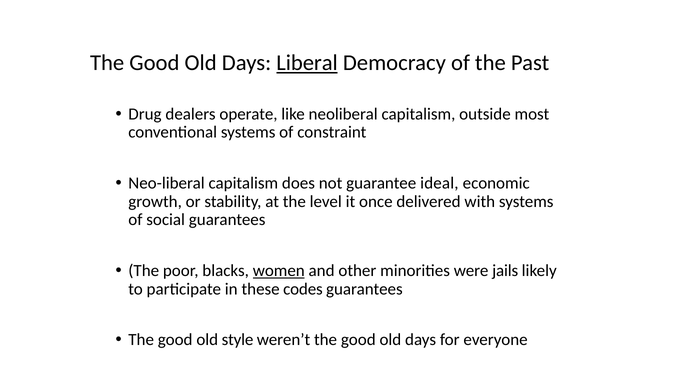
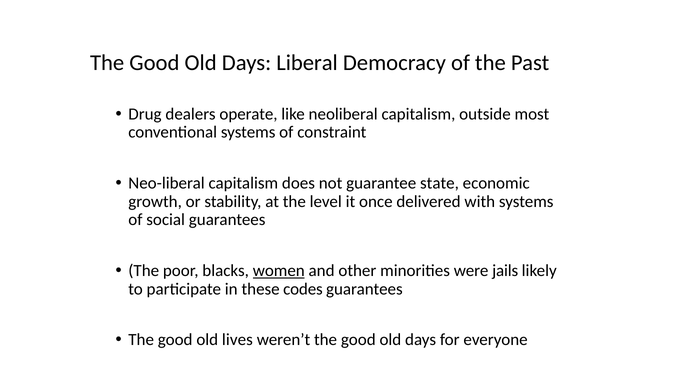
Liberal underline: present -> none (307, 63)
ideal: ideal -> state (439, 183)
style: style -> lives (237, 340)
